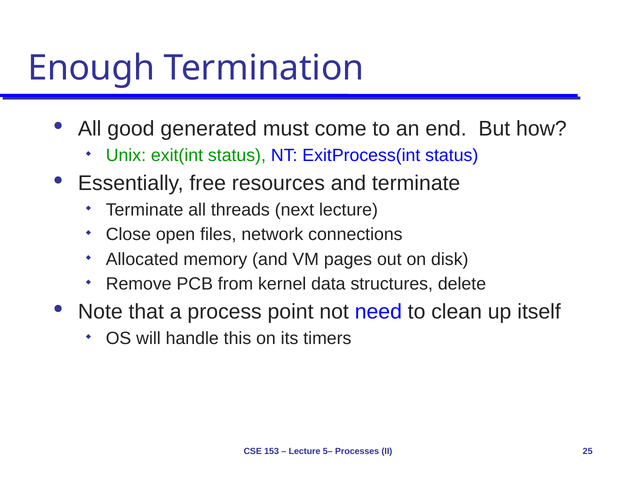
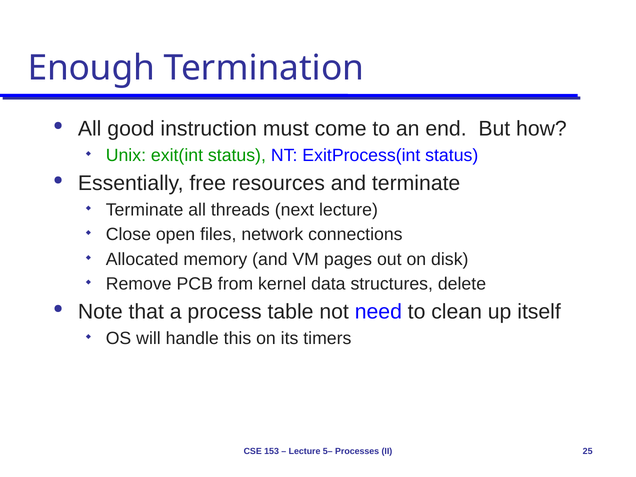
generated: generated -> instruction (209, 129)
point: point -> table (291, 312)
